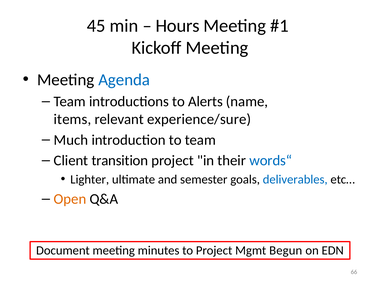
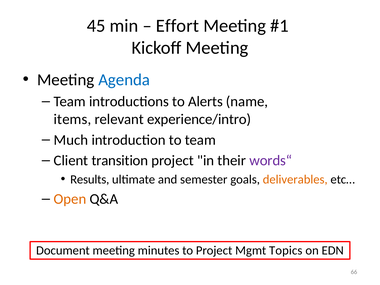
Hours: Hours -> Effort (177, 26)
experience/sure: experience/sure -> experience/intro (199, 119)
words“ colour: blue -> purple (271, 161)
Lighter: Lighter -> Results (90, 179)
deliverables colour: blue -> orange (295, 179)
Begun: Begun -> Topics (286, 250)
